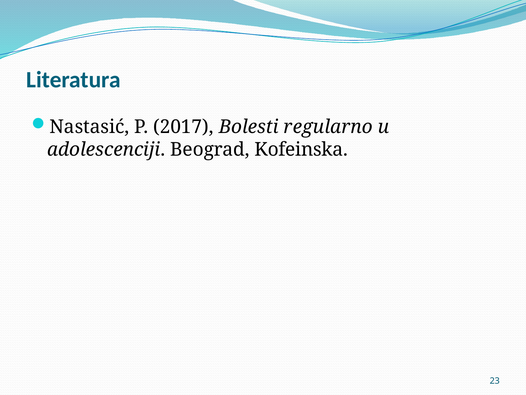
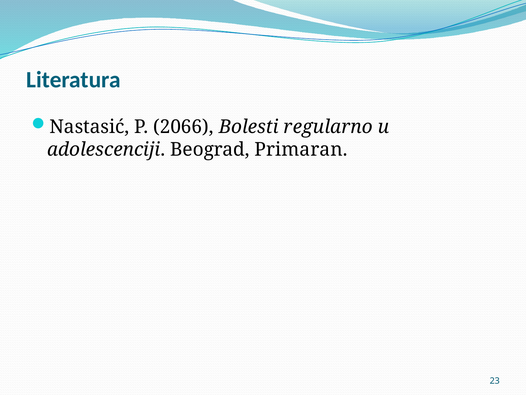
2017: 2017 -> 2066 (183, 127)
Kofeinska: Kofeinska -> Primaran (301, 149)
